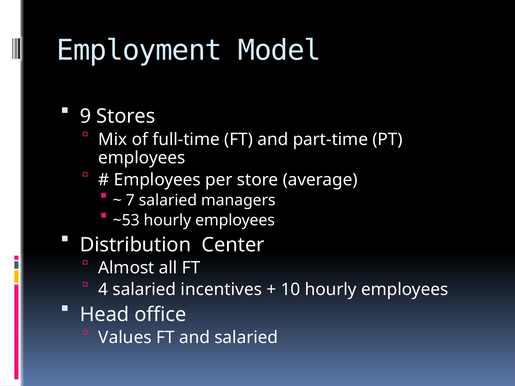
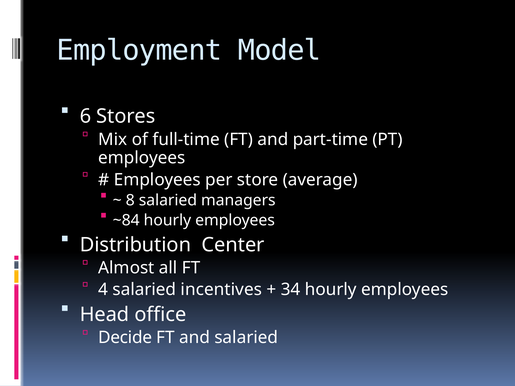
9: 9 -> 6 (85, 116)
7: 7 -> 8 (130, 200)
~53: ~53 -> ~84 (126, 221)
10: 10 -> 34 (291, 290)
Values: Values -> Decide (125, 338)
